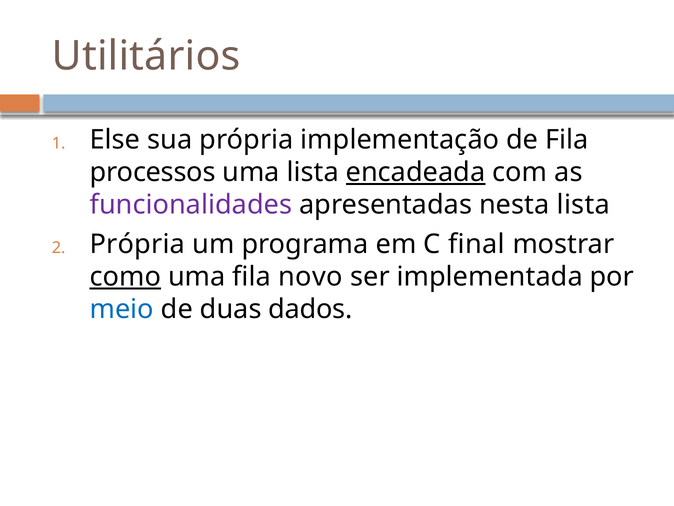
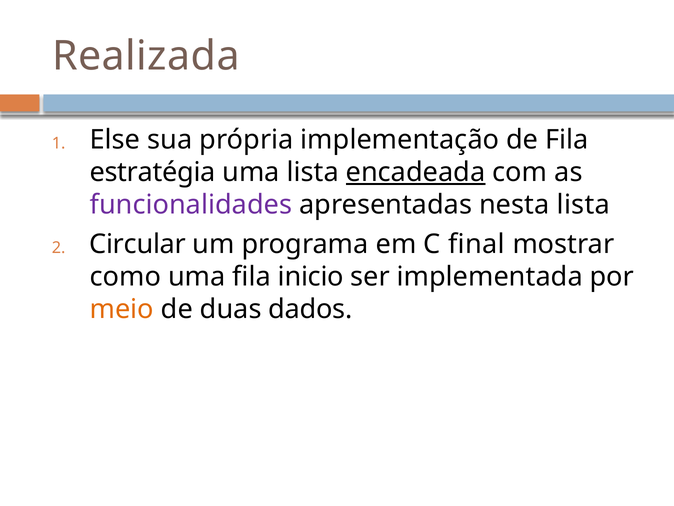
Utilitários: Utilitários -> Realizada (146, 56)
processos: processos -> estratégia (153, 172)
Própria: Própria -> Circular (138, 244)
como underline: present -> none (125, 276)
novo: novo -> inicio (311, 276)
meio colour: blue -> orange (122, 309)
